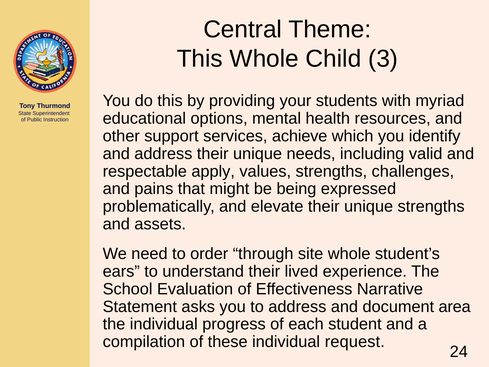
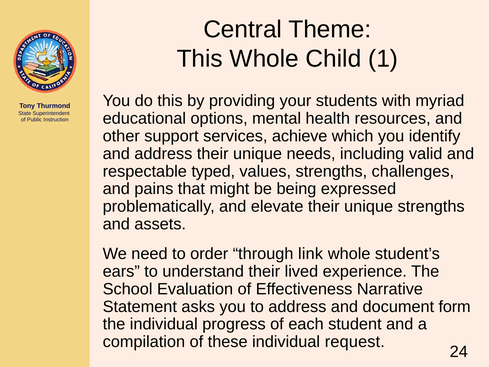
3: 3 -> 1 (383, 59)
apply: apply -> typed (213, 171)
site: site -> link (311, 254)
area: area -> form (455, 306)
